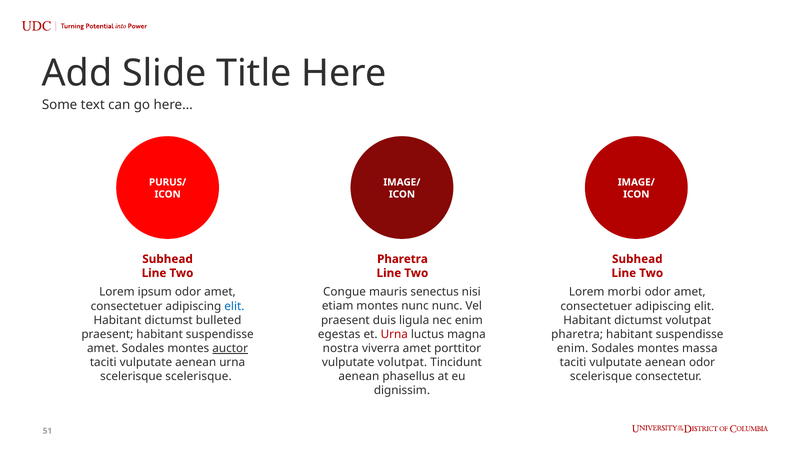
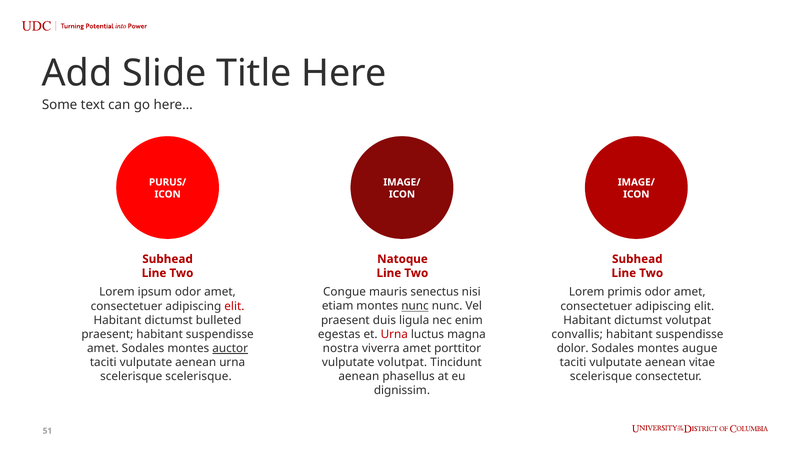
Pharetra: Pharetra -> Natoque (402, 259)
morbi: morbi -> primis (625, 292)
elit colour: blue -> red (234, 306)
nunc underline: none -> present (415, 306)
pharetra: pharetra -> convallis (577, 334)
enim: enim -> dolor (573, 349)
massa: massa -> augue (700, 349)
aenean odor: odor -> vitae (702, 363)
